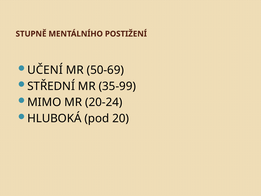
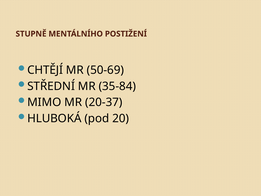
UČENÍ: UČENÍ -> CHTĚJÍ (45, 70)
35-99: 35-99 -> 35-84 (117, 86)
20-24: 20-24 -> 20-37 (104, 102)
